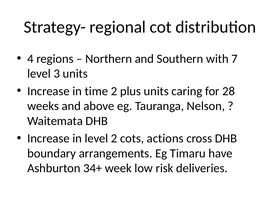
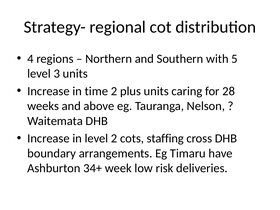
7: 7 -> 5 (235, 59)
actions: actions -> staffing (165, 138)
